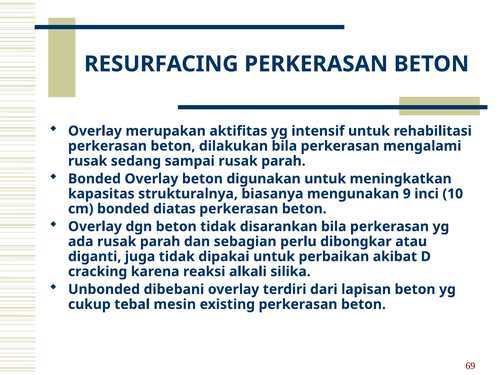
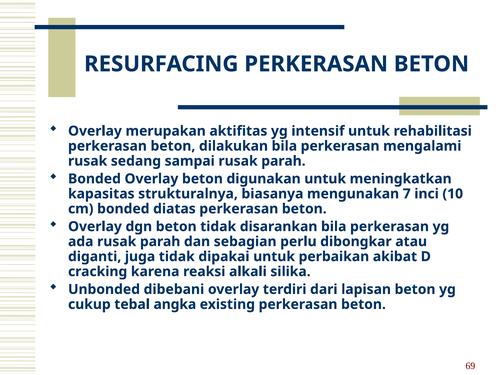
9: 9 -> 7 (407, 194)
mesin: mesin -> angka (175, 304)
